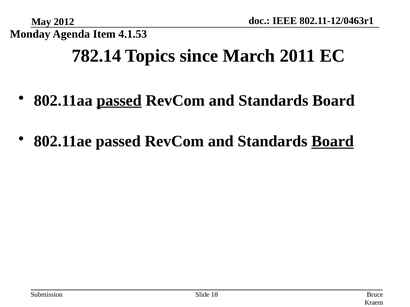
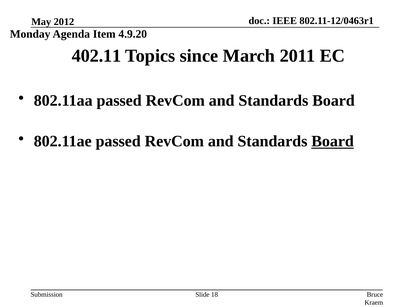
4.1.53: 4.1.53 -> 4.9.20 (133, 34)
782.14: 782.14 -> 402.11 (97, 56)
passed underline: present -> none (119, 101)
